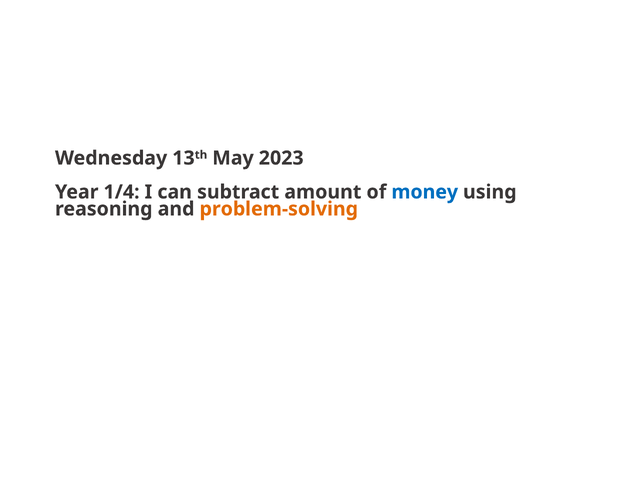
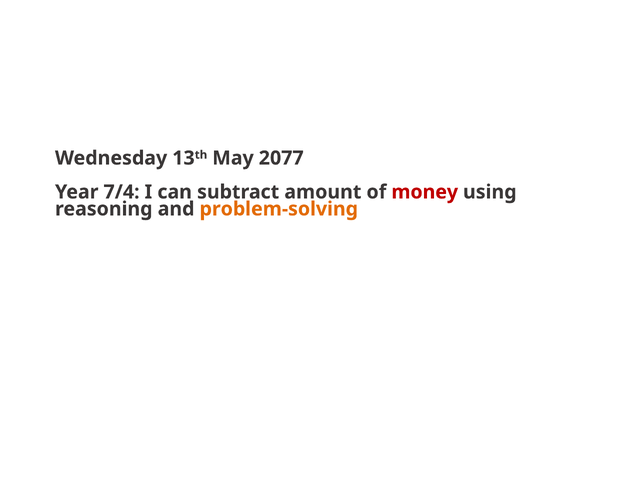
2023: 2023 -> 2077 (281, 158)
1/4: 1/4 -> 7/4 (122, 192)
money colour: blue -> red (425, 192)
